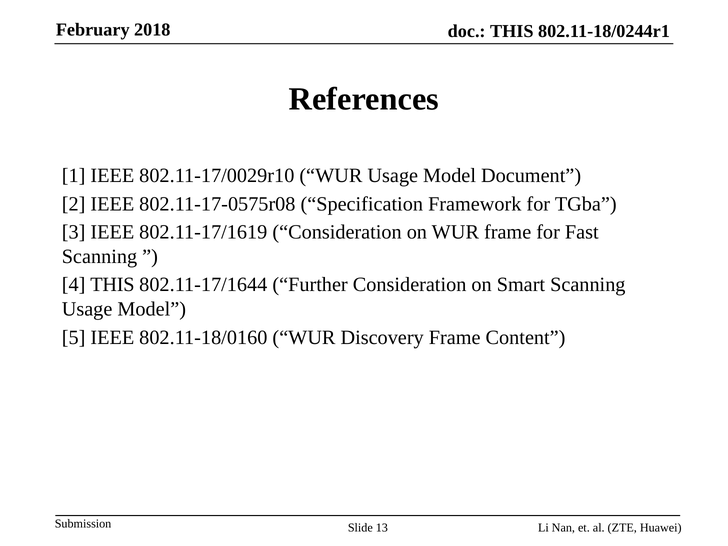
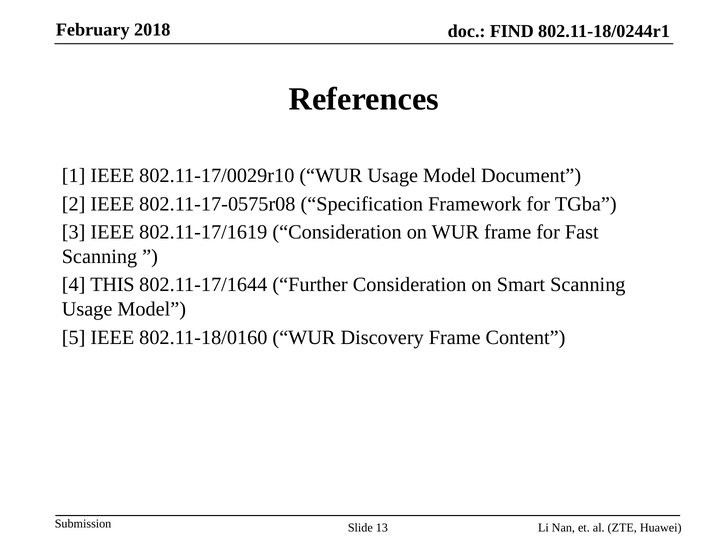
THIS: THIS -> FIND (512, 31)
